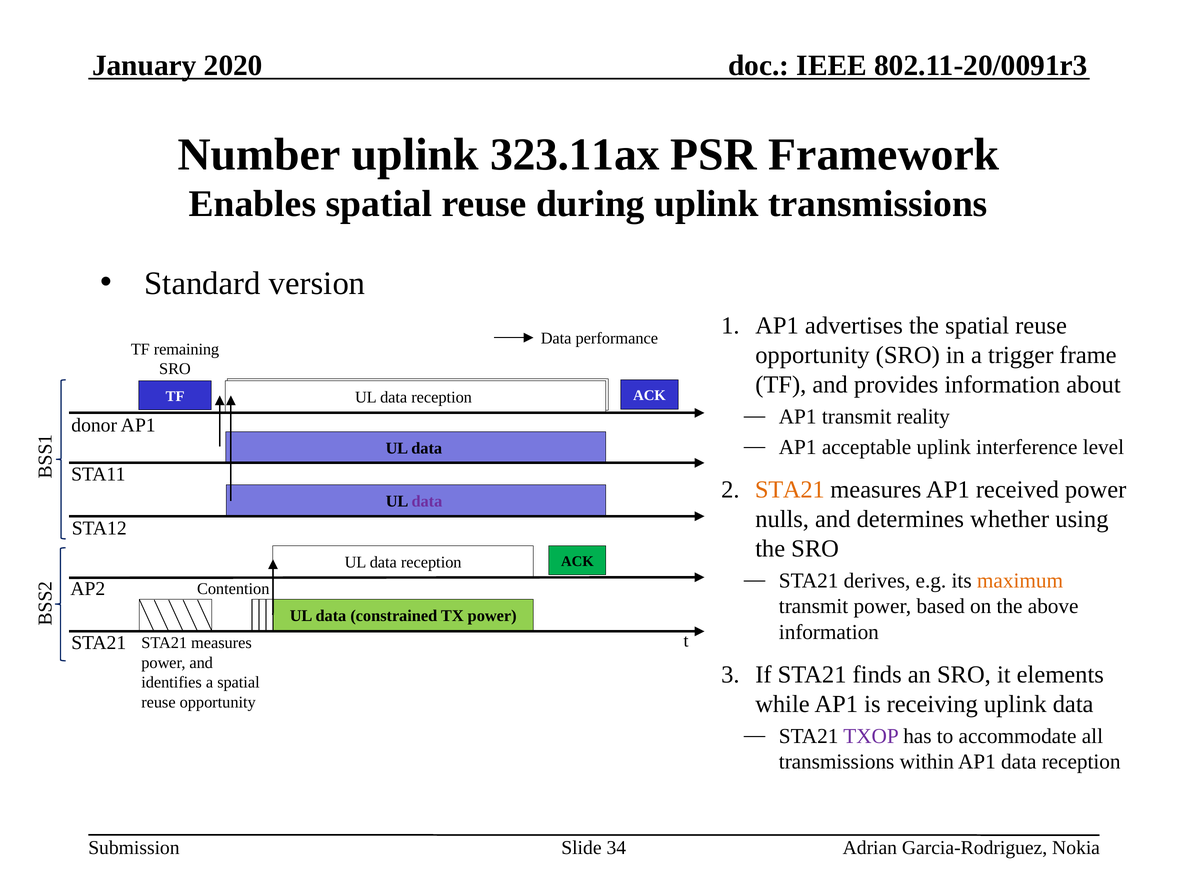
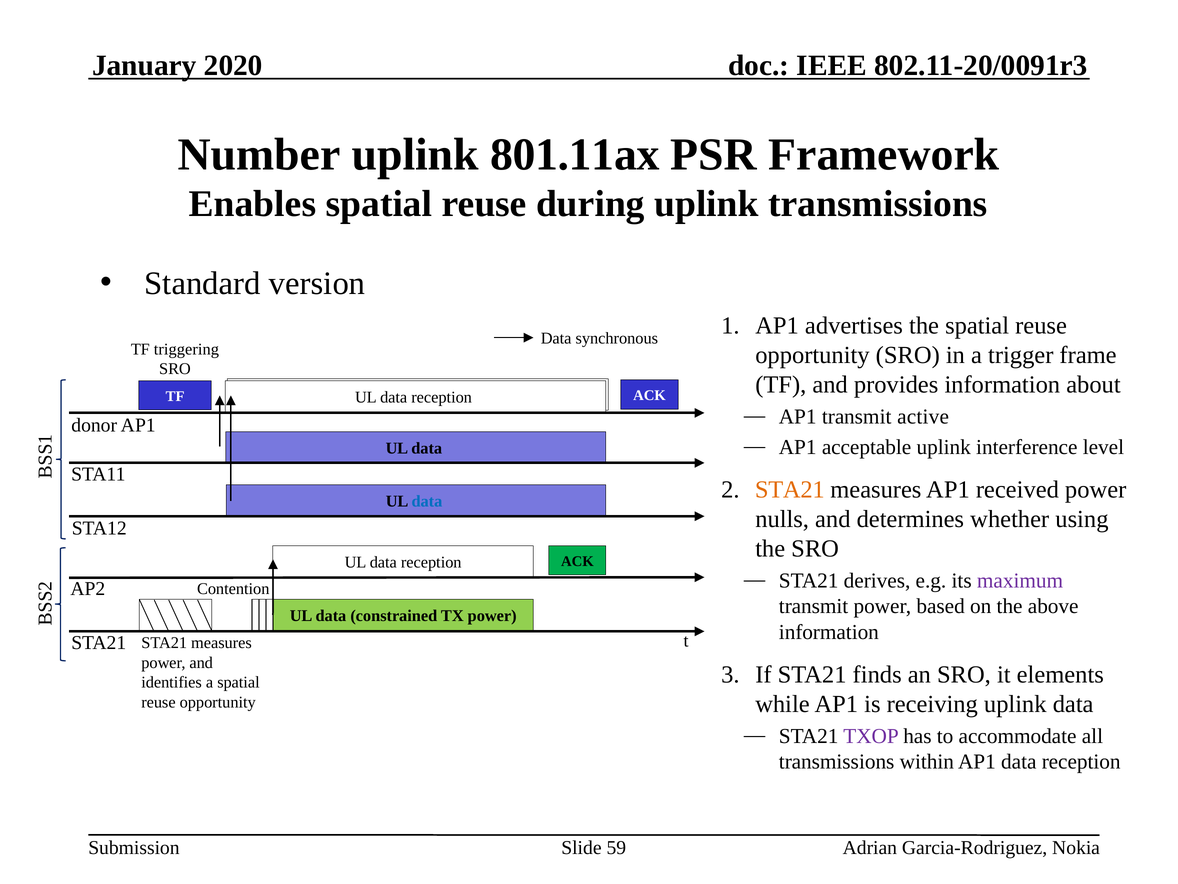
323.11ax: 323.11ax -> 801.11ax (575, 154)
performance: performance -> synchronous (617, 338)
remaining: remaining -> triggering (186, 349)
reality: reality -> active (923, 416)
data colour: purple -> blue (427, 501)
maximum colour: orange -> purple (1020, 581)
34: 34 -> 59 (616, 847)
